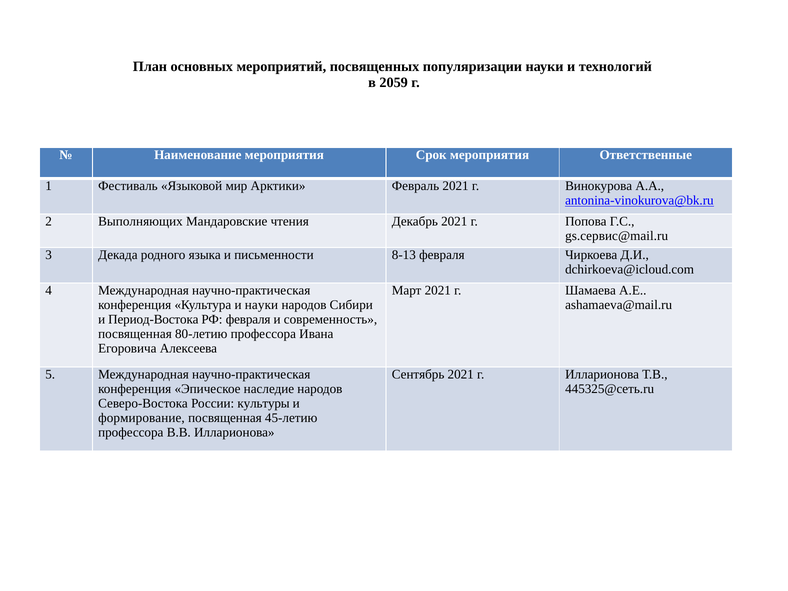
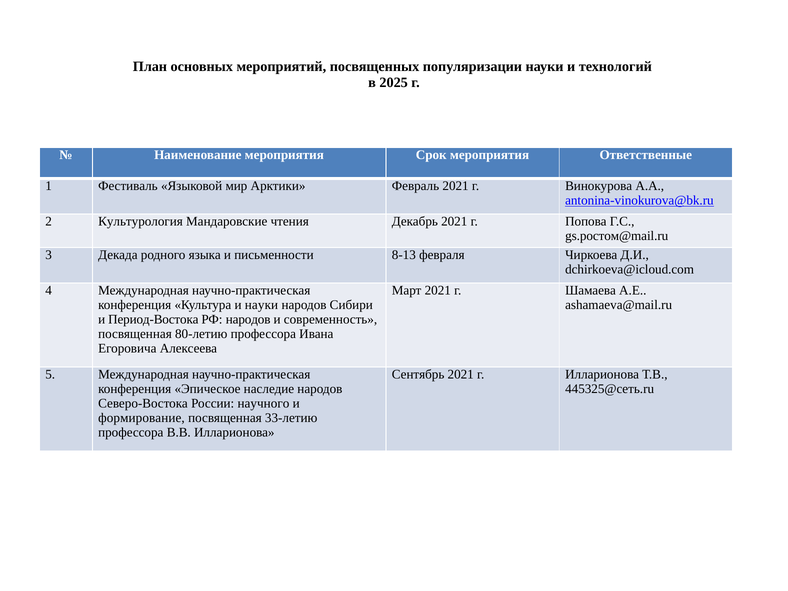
2059: 2059 -> 2025 (394, 82)
Выполняющих: Выполняющих -> Культурология (141, 221)
gs.сервис@mail.ru: gs.сервис@mail.ru -> gs.ростом@mail.ru (617, 236)
РФ февраля: февраля -> народов (248, 319)
культуры: культуры -> научного (263, 403)
45-летию: 45-летию -> 33-летию (291, 418)
